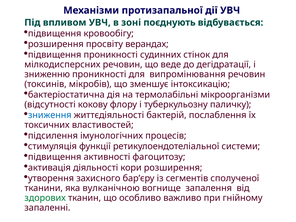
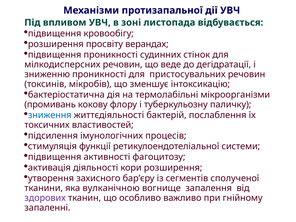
поєднують: поєднують -> листопада (169, 23)
випромінювання: випромінювання -> пристосувальних (188, 74)
відсутності: відсутності -> промивань (50, 105)
здорових colour: green -> purple (45, 198)
